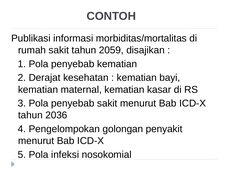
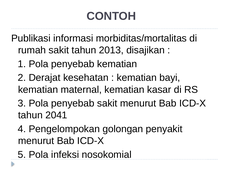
2059: 2059 -> 2013 (111, 50)
2036: 2036 -> 2041 (56, 115)
